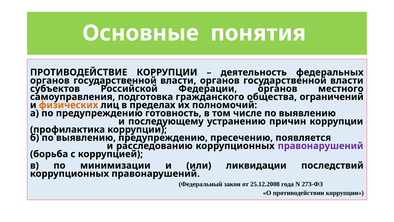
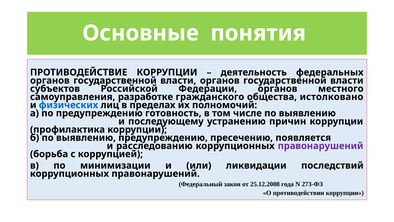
подготовка: подготовка -> разработке (145, 97)
ограничений: ограничений -> истолковано (331, 97)
физических colour: orange -> blue (69, 105)
